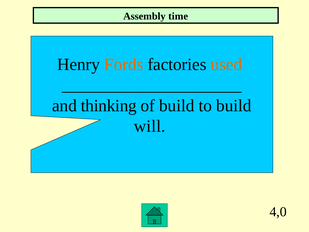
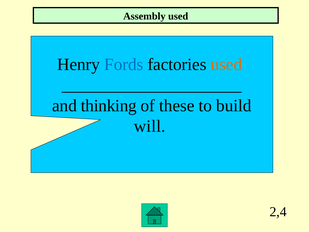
Assembly time: time -> used (178, 16)
Fords colour: orange -> blue (124, 64)
of build: build -> these (177, 105)
4,0: 4,0 -> 2,4 (278, 212)
